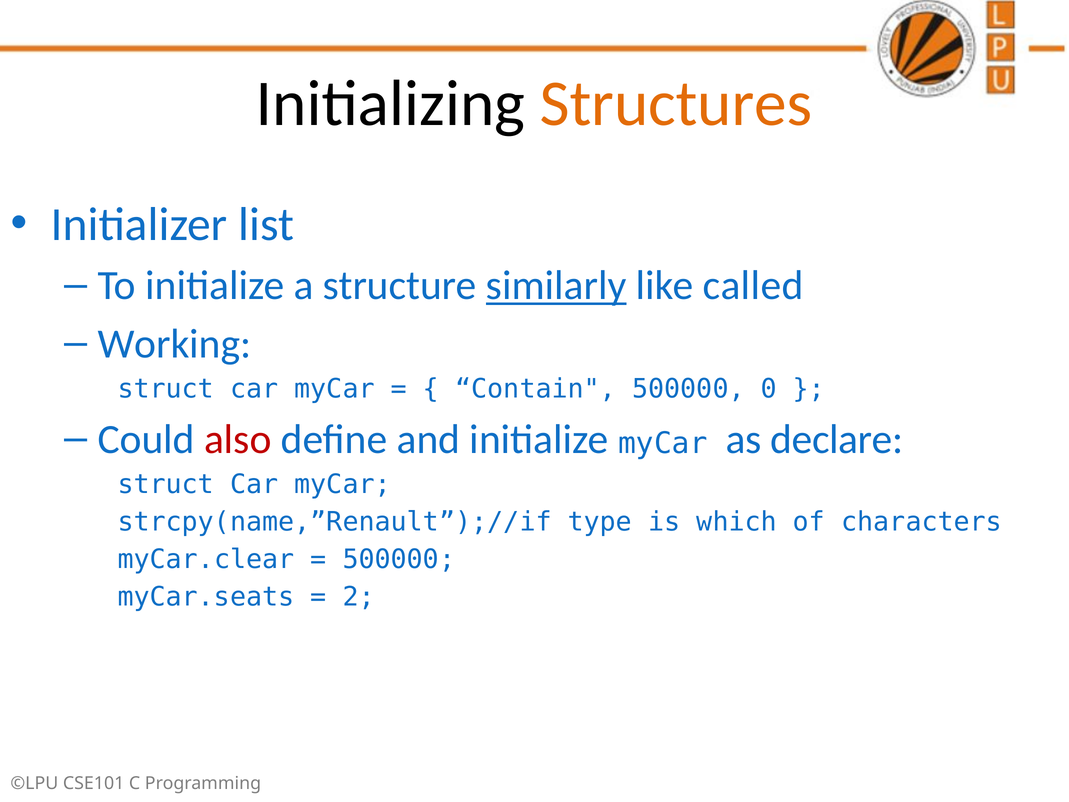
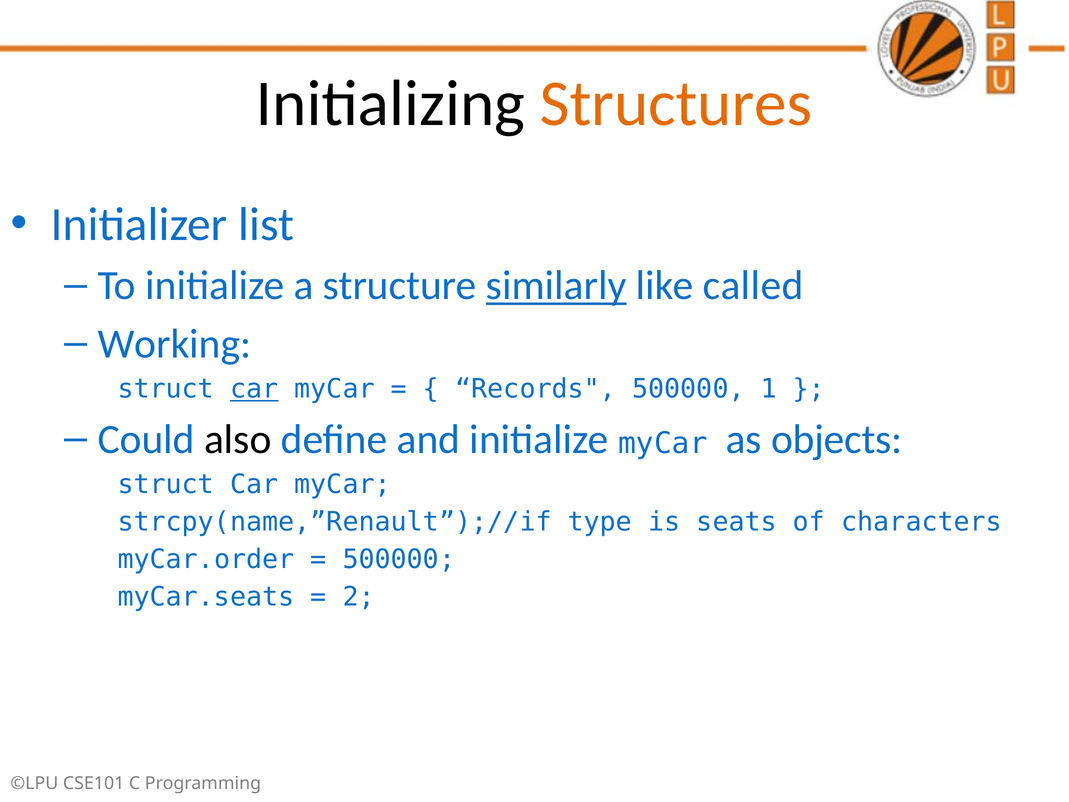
car underline: none -> present (254, 389)
Contain: Contain -> Records (536, 389)
0: 0 -> 1 (769, 389)
also colour: red -> black (238, 439)
declare: declare -> objects (837, 439)
which: which -> seats (737, 522)
myCar.clear: myCar.clear -> myCar.order (206, 559)
